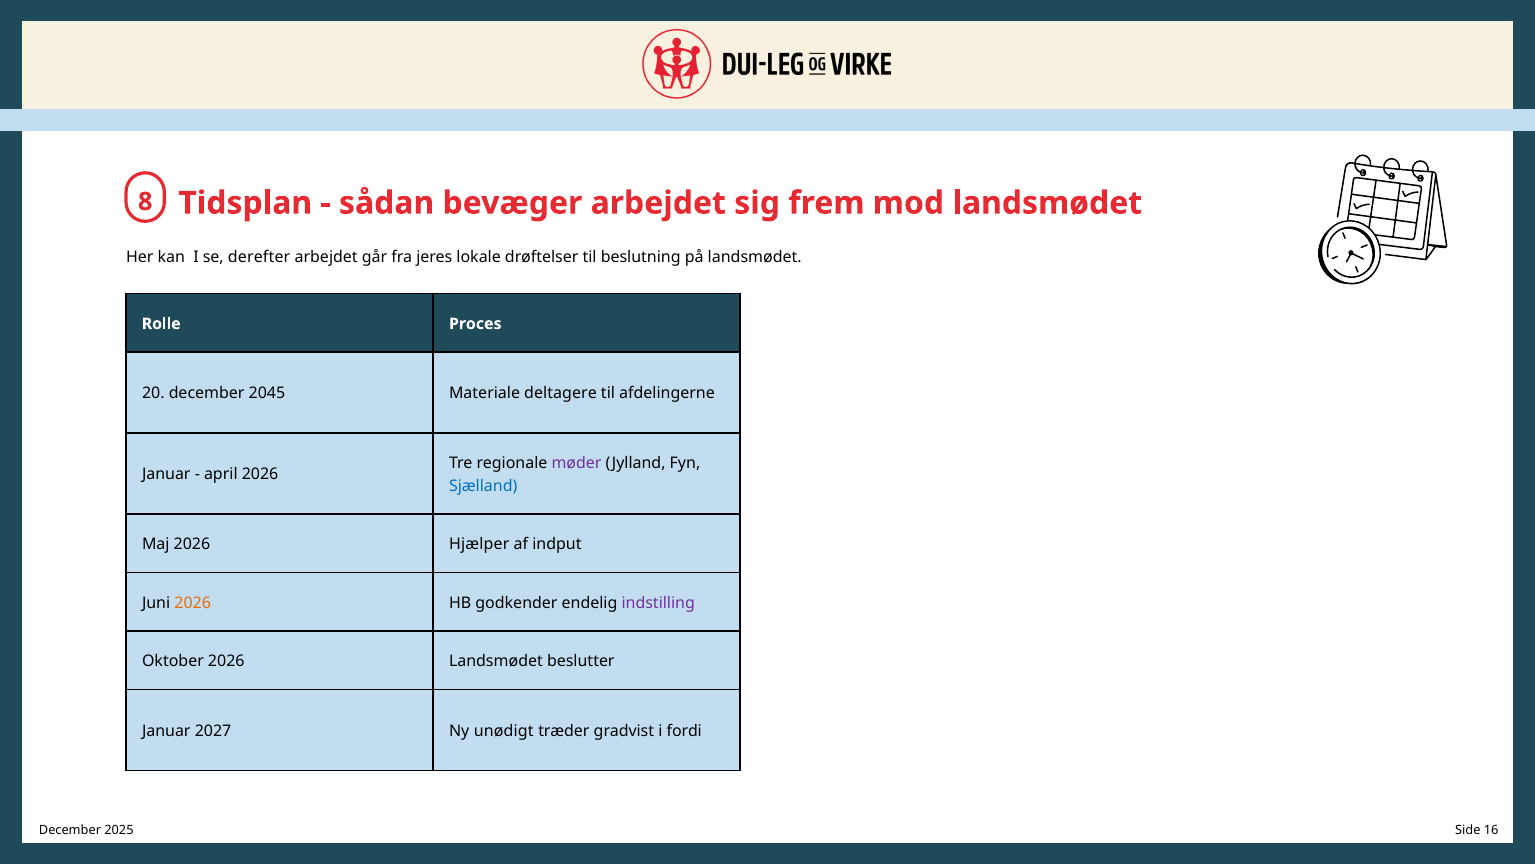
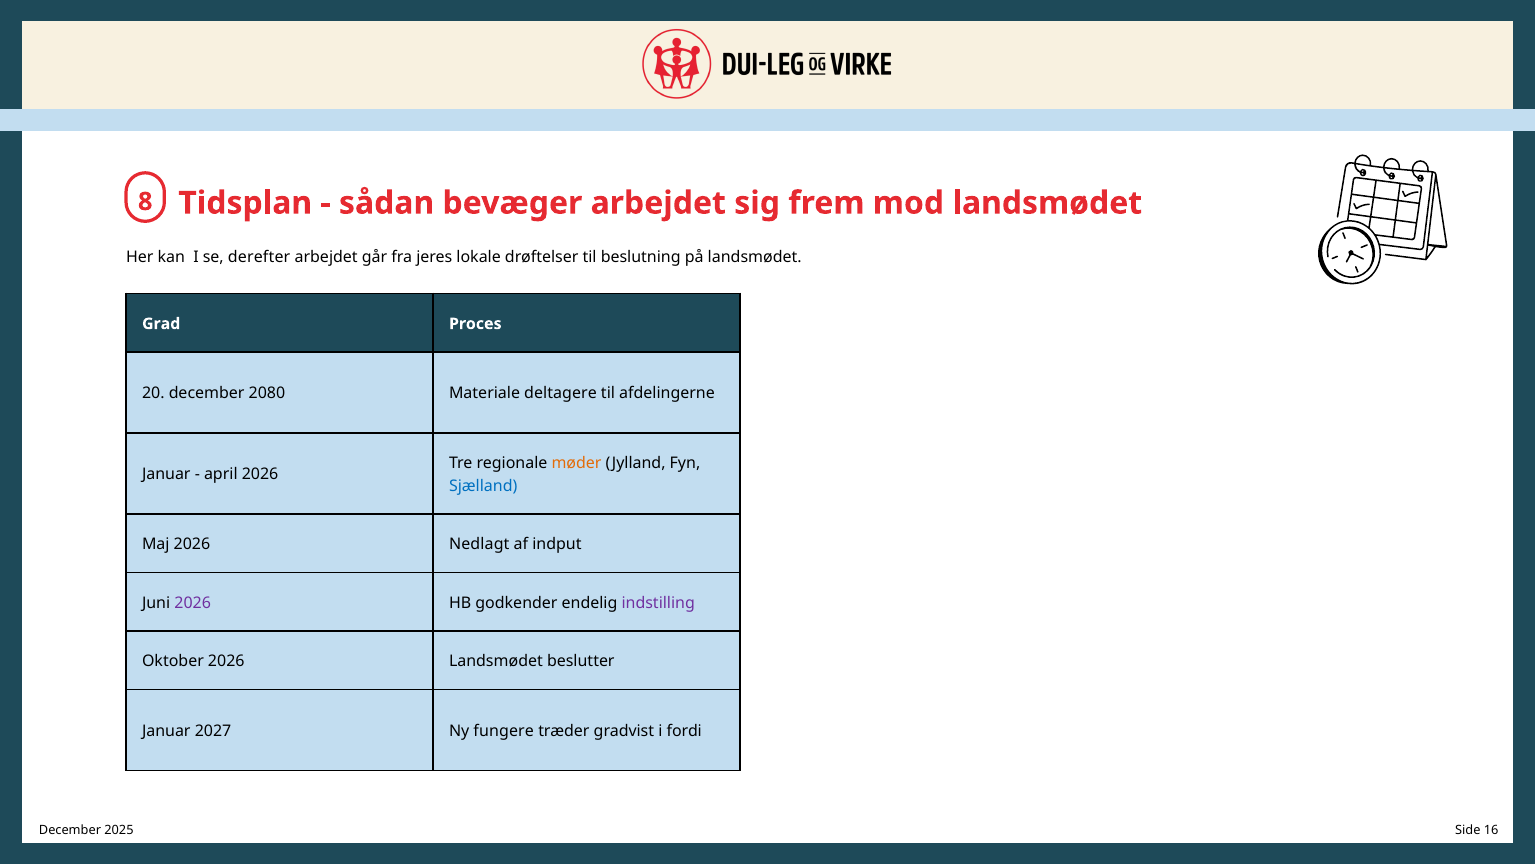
Rolle: Rolle -> Grad (161, 324)
2045: 2045 -> 2080 (267, 393)
møder colour: purple -> orange (577, 463)
Hjælper: Hjælper -> Nedlagt (479, 544)
2026 colour: orange -> purple (193, 603)
unødigt: unødigt -> fungere (504, 731)
